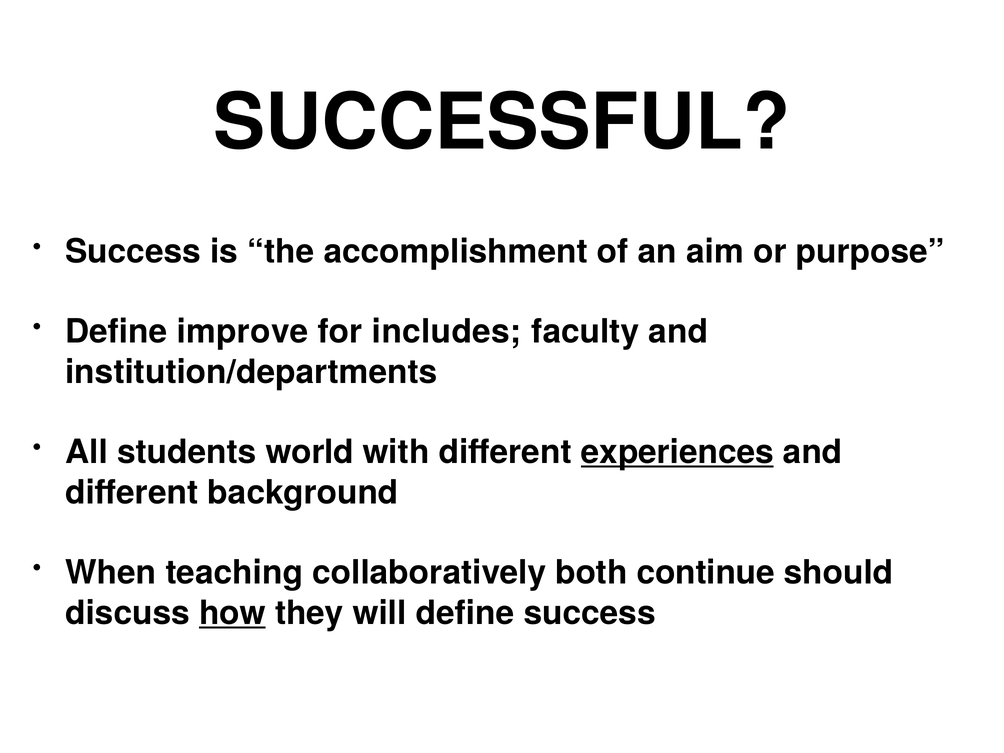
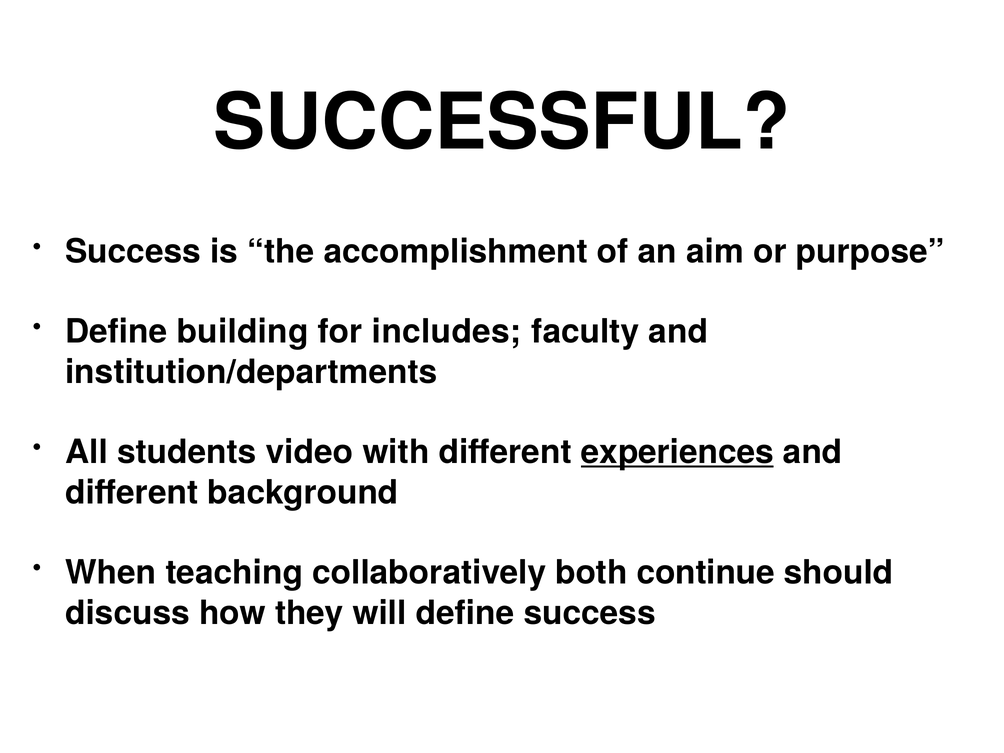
improve: improve -> building (243, 332)
world: world -> video (310, 452)
how underline: present -> none (232, 613)
